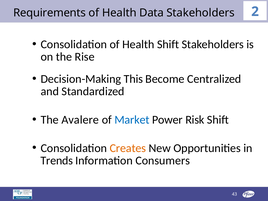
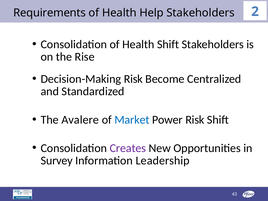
Data: Data -> Help (152, 13)
Decision-Making This: This -> Risk (133, 79)
Creates colour: orange -> purple (128, 148)
Trends: Trends -> Survey (57, 160)
Consumers: Consumers -> Leadership (163, 160)
